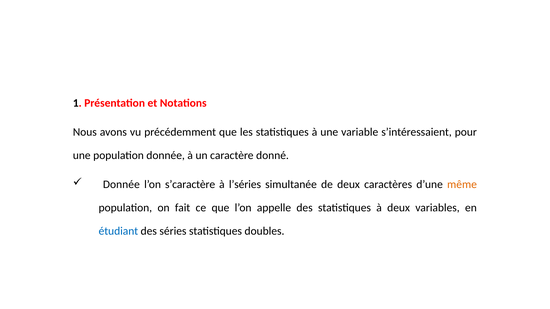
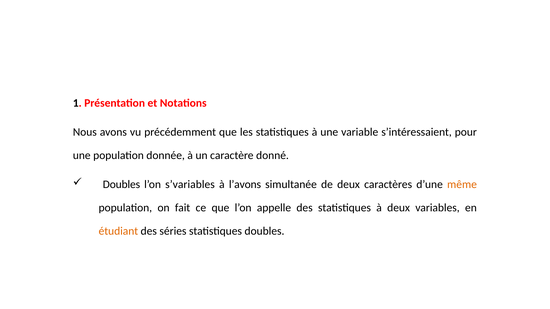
Donnée: Donnée -> Doubles (121, 185)
s’caractère: s’caractère -> s’variables (190, 185)
l’séries: l’séries -> l’avons (245, 185)
étudiant colour: blue -> orange (118, 231)
